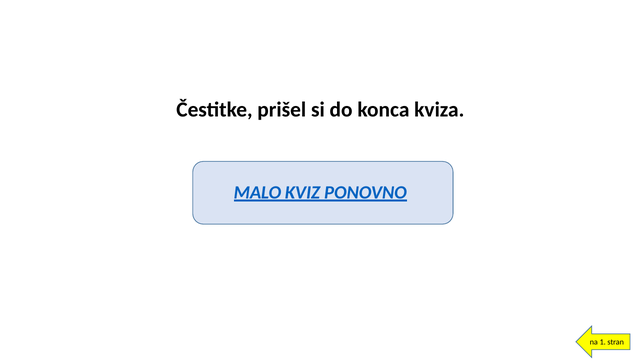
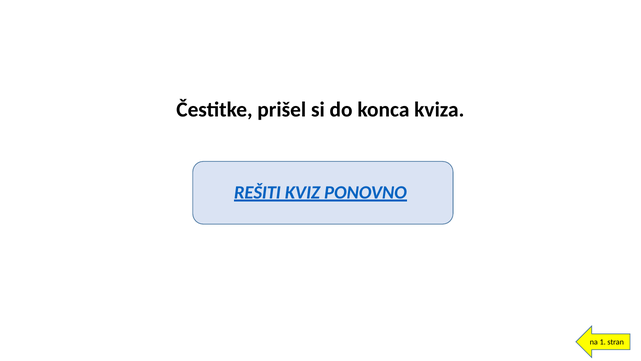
MALO: MALO -> REŠITI (257, 192)
